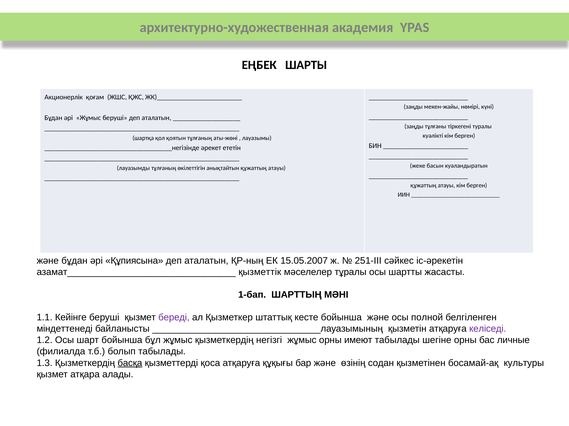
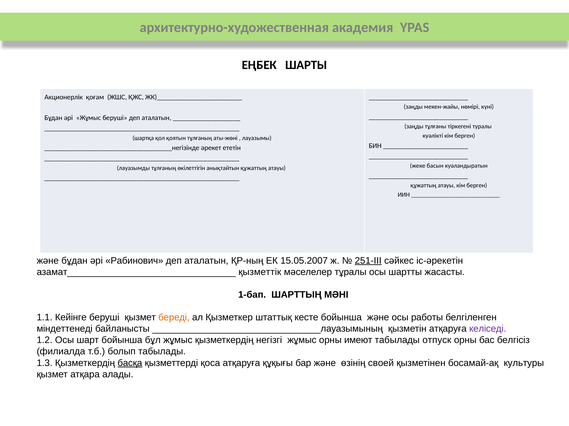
Құпиясына: Құпиясына -> Рабинович (134, 261)
251-ІІІ underline: none -> present (368, 261)
бередi colour: purple -> orange (174, 318)
полной: полной -> работы (427, 318)
шегiне: шегiне -> отпуск (437, 341)
личные: личные -> белгісіз (513, 341)
содан: содан -> своей (381, 364)
